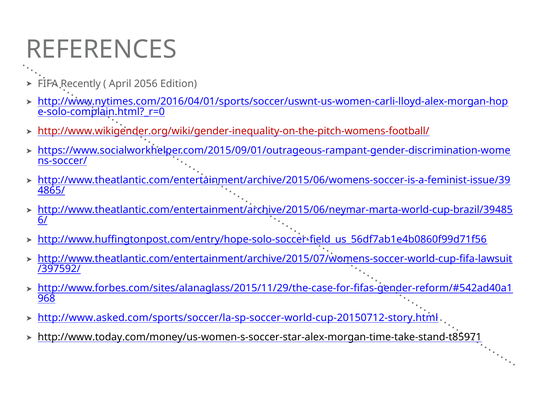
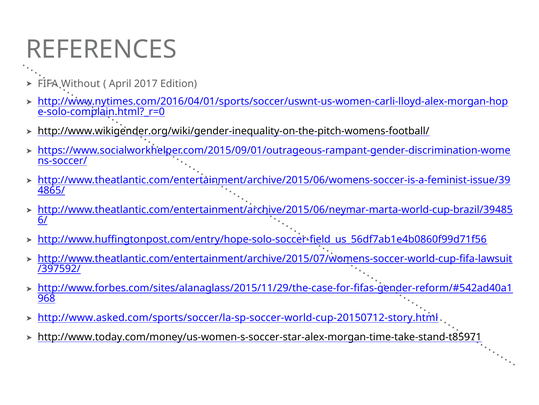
Recently: Recently -> Without (81, 84)
2056: 2056 -> 2017 (146, 84)
http://www.wikigender.org/wiki/gender-inequality-on-the-pitch-womens-football/ colour: red -> black (234, 131)
